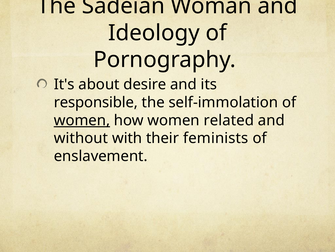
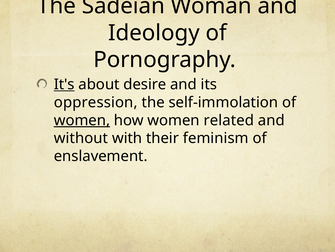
It's underline: none -> present (64, 84)
responsible: responsible -> oppression (96, 102)
feminists: feminists -> feminism (216, 138)
